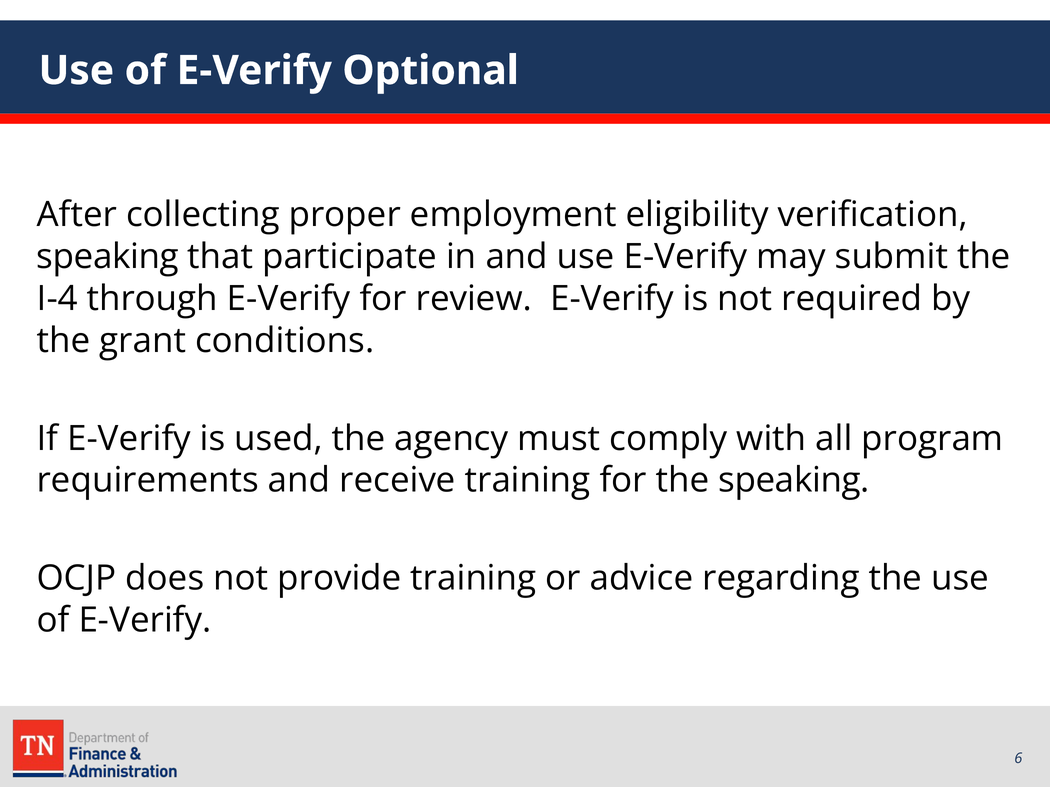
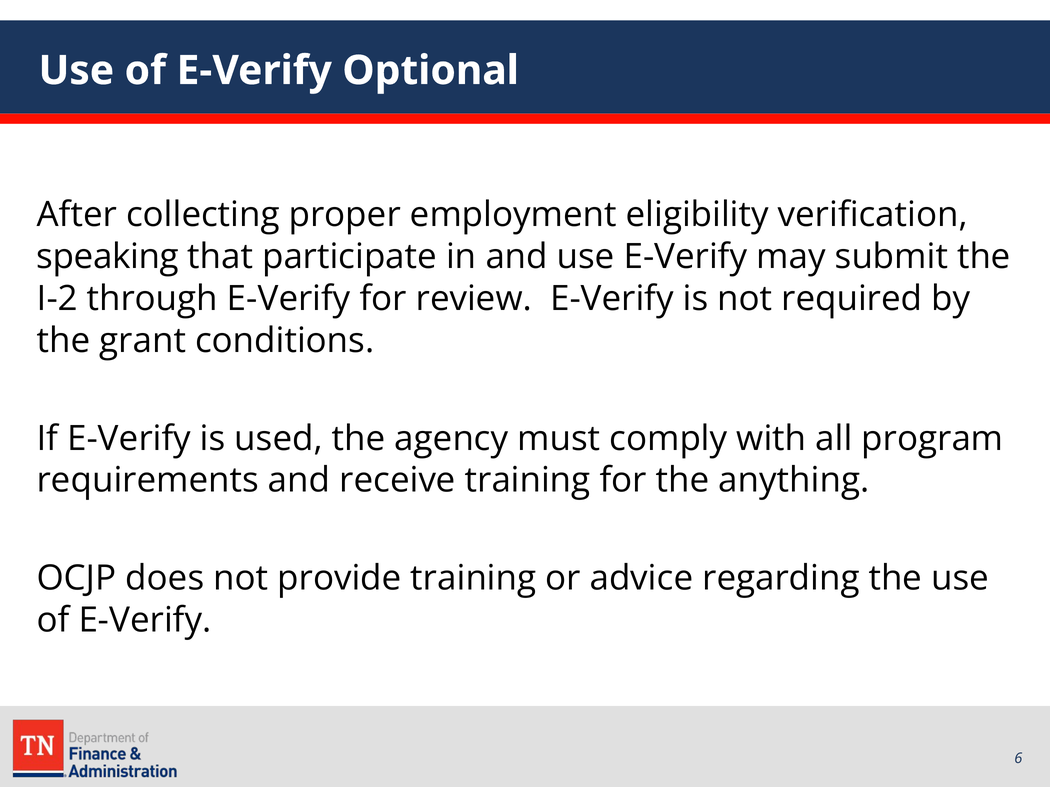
I-4: I-4 -> I-2 (57, 299)
the speaking: speaking -> anything (794, 481)
